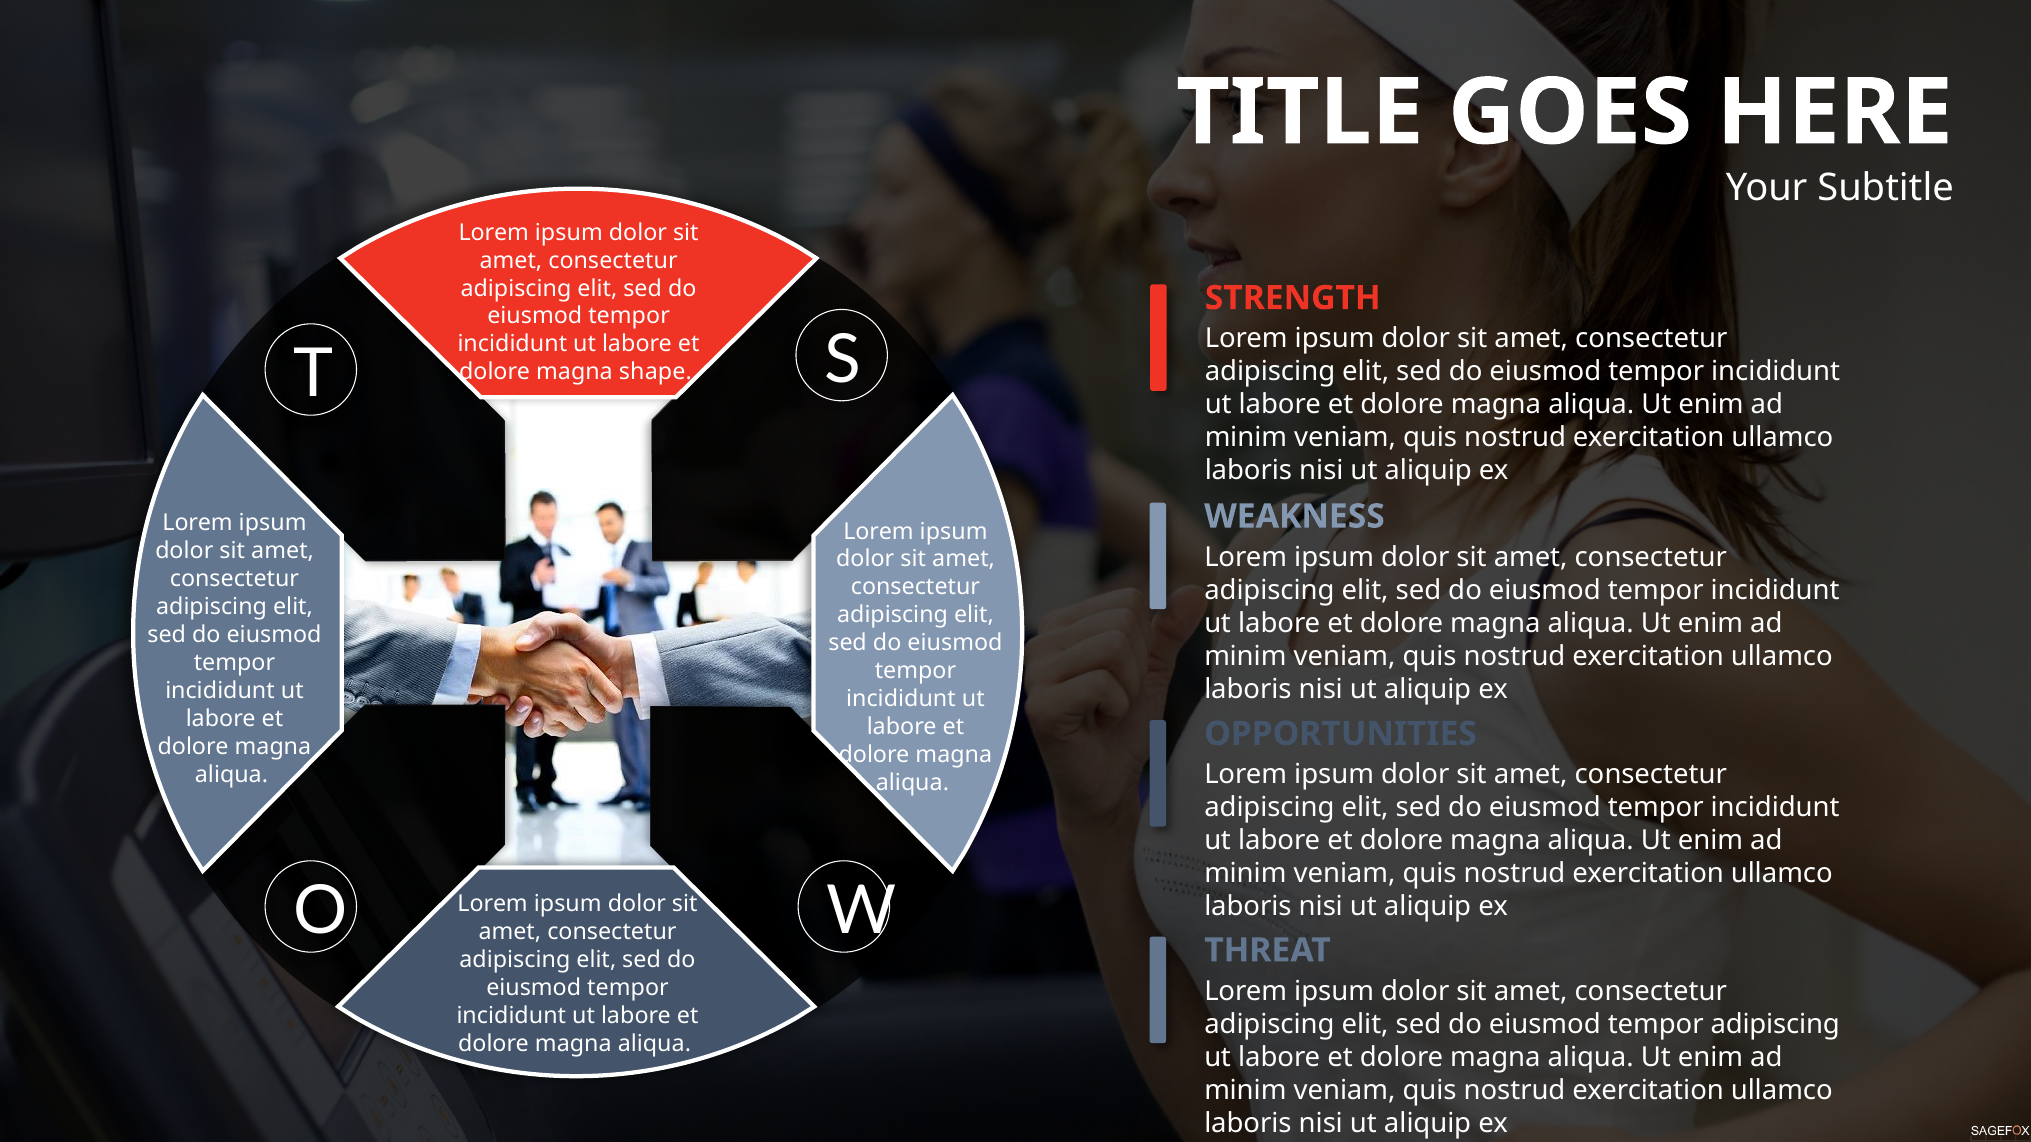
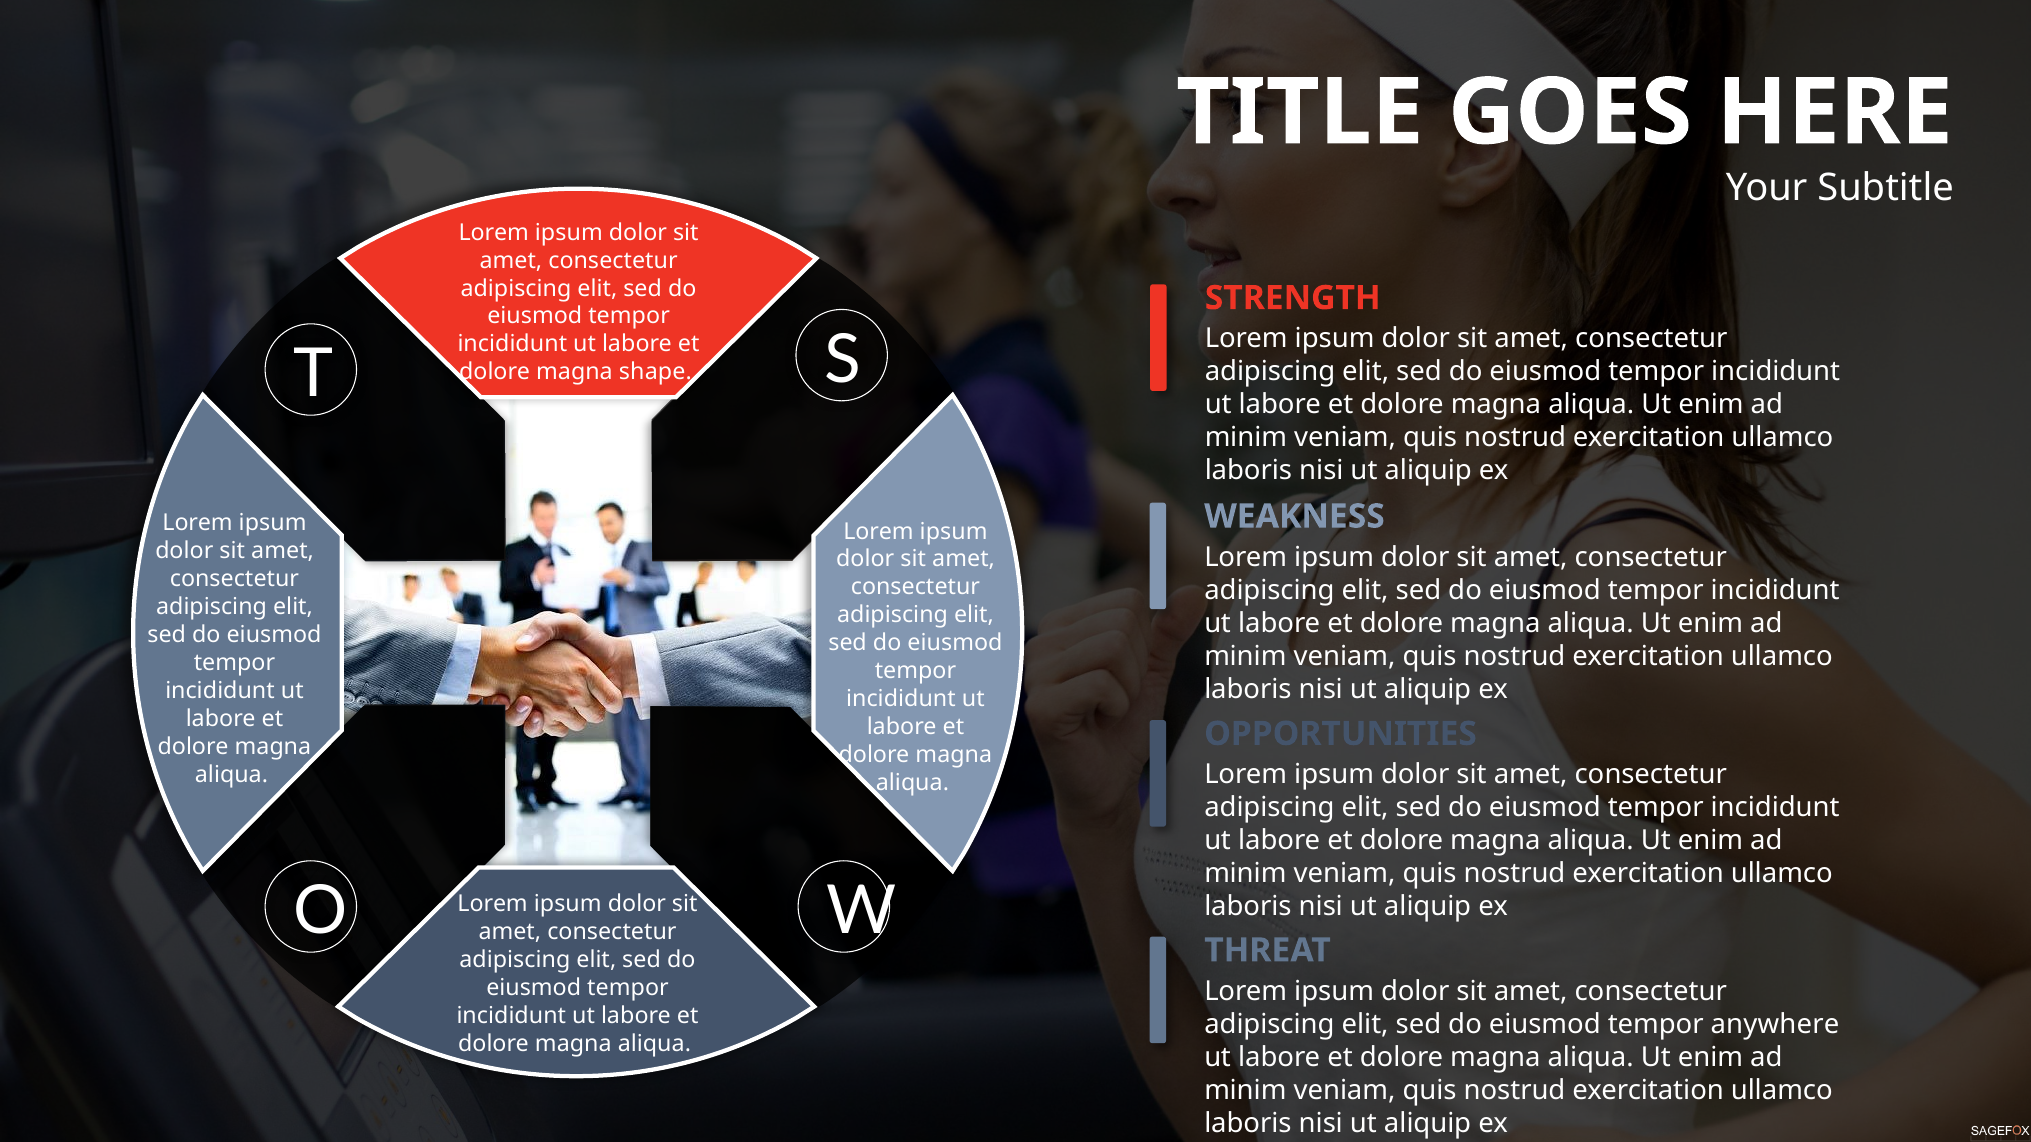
tempor adipiscing: adipiscing -> anywhere (1775, 1024)
